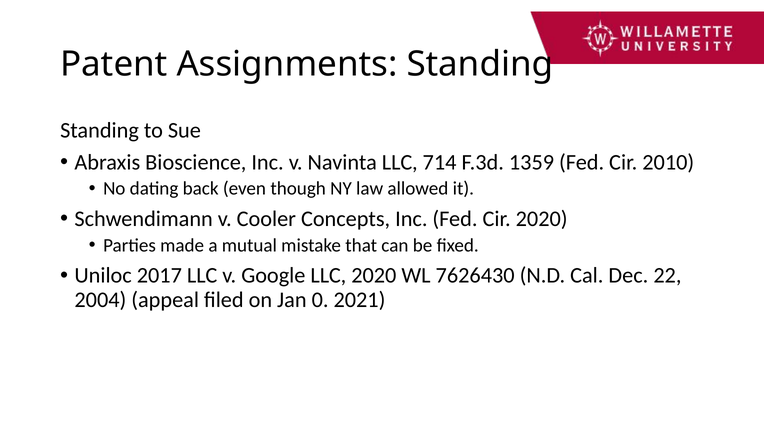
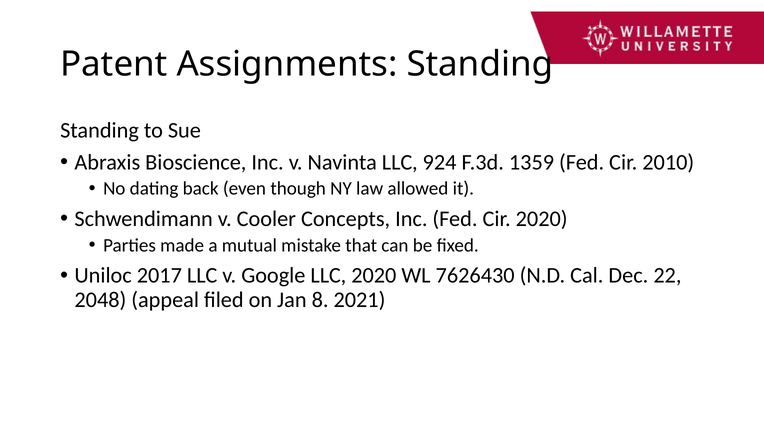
714: 714 -> 924 (440, 162)
2004: 2004 -> 2048 (100, 299)
0: 0 -> 8 (320, 299)
